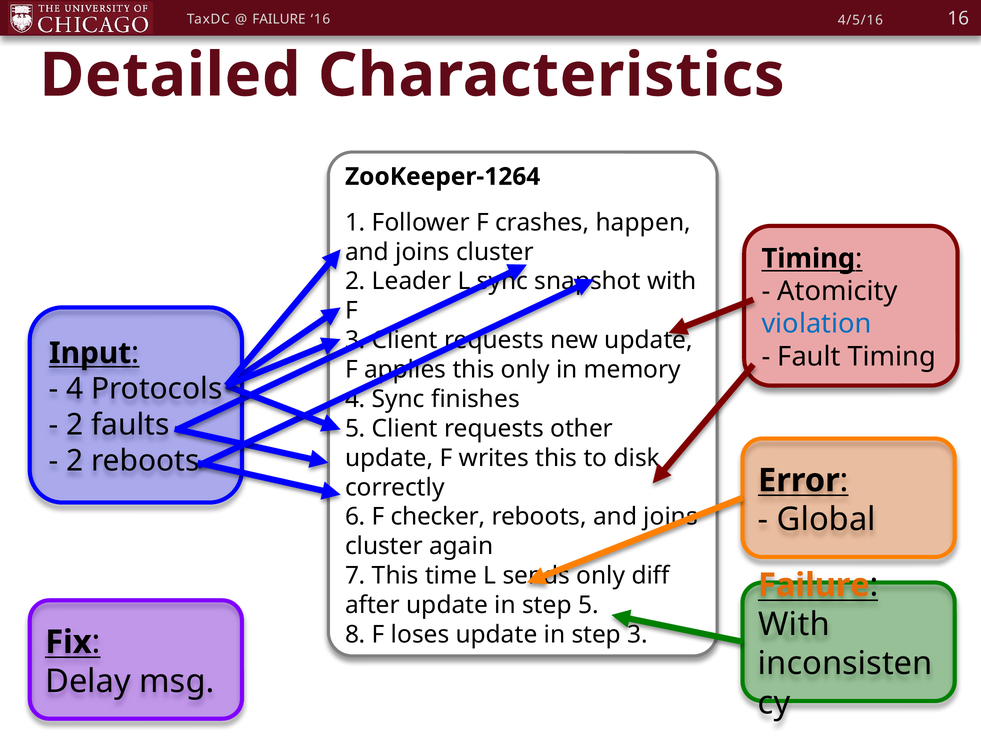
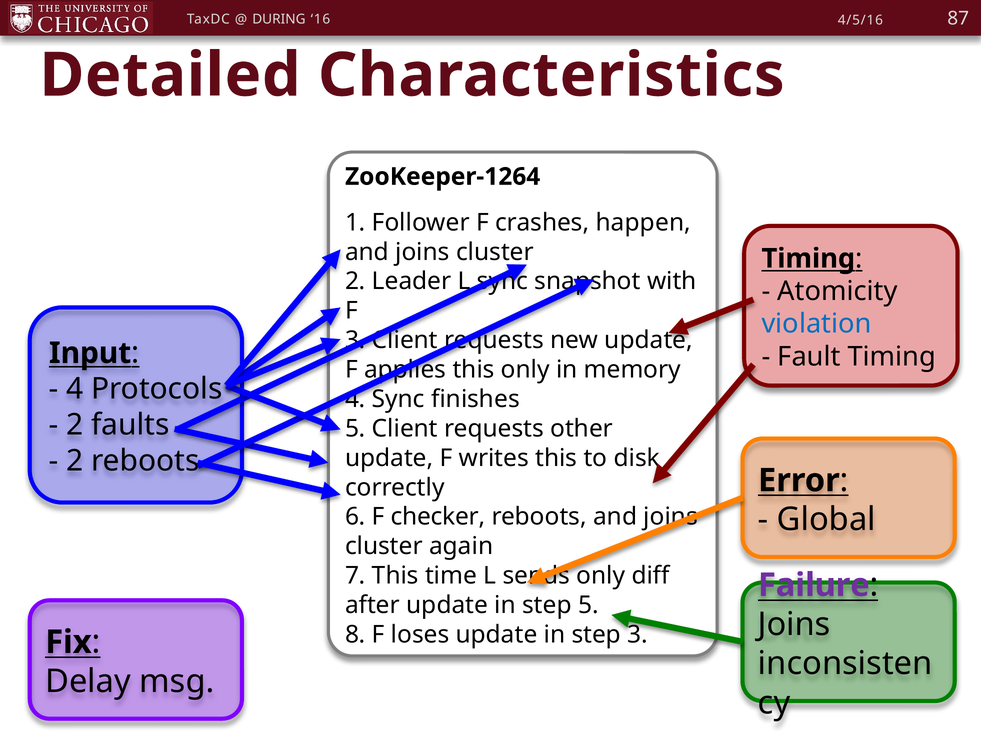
FAILURE: FAILURE -> DURING (279, 19)
16 16: 16 -> 87 (958, 18)
Failure colour: orange -> purple (814, 585)
With: With -> Joins (794, 624)
